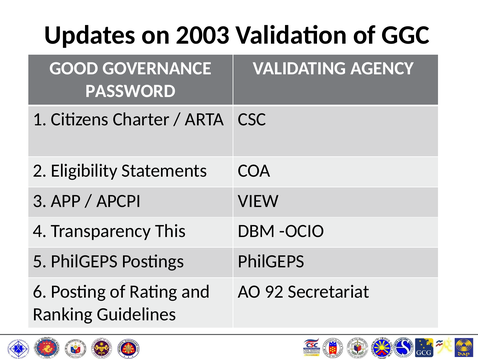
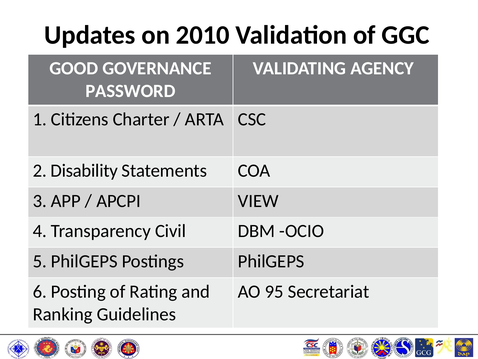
2003: 2003 -> 2010 (203, 35)
Eligibility: Eligibility -> Disability (84, 170)
This: This -> Civil (171, 231)
92: 92 -> 95 (274, 291)
